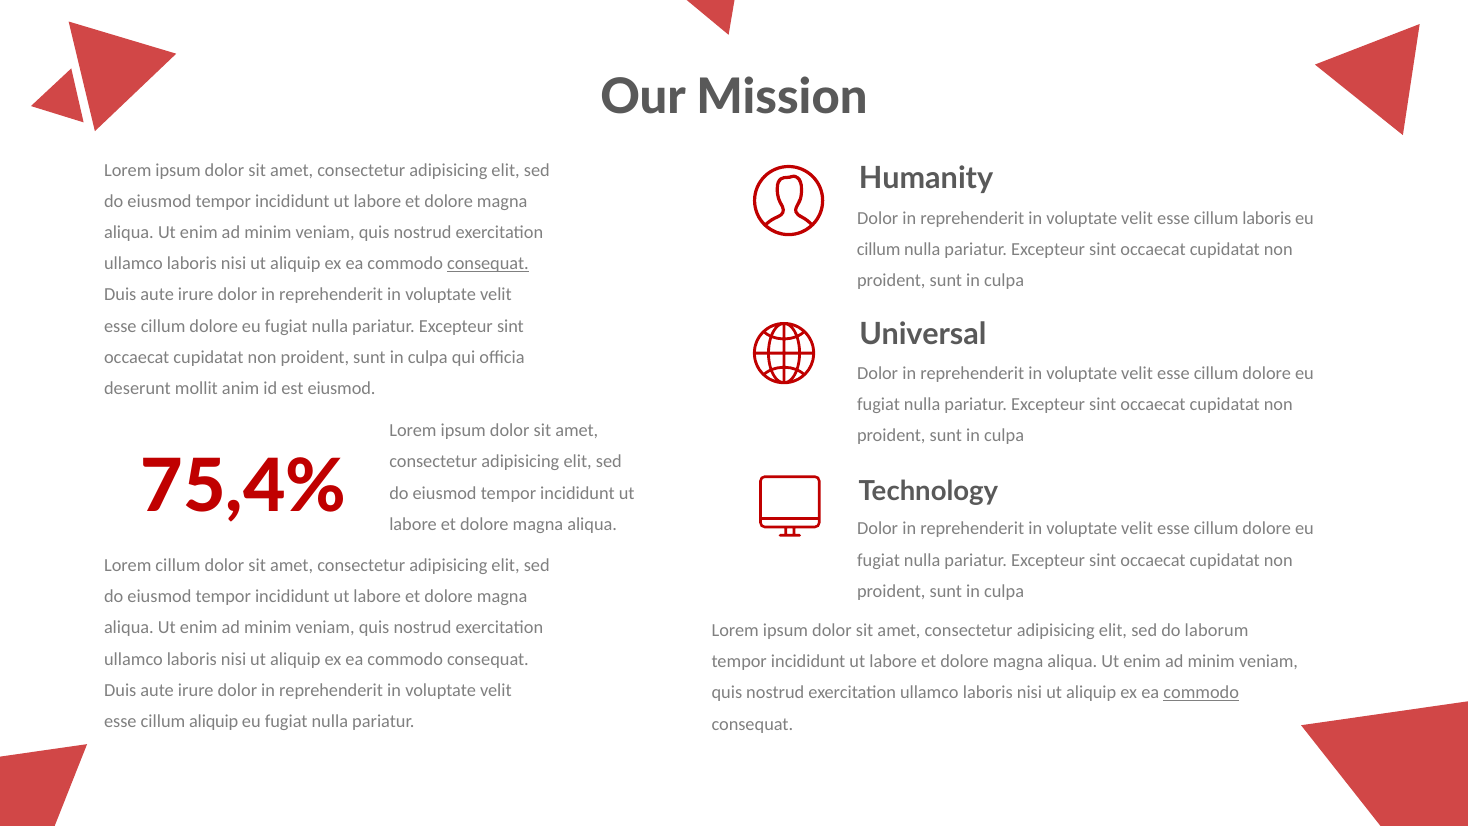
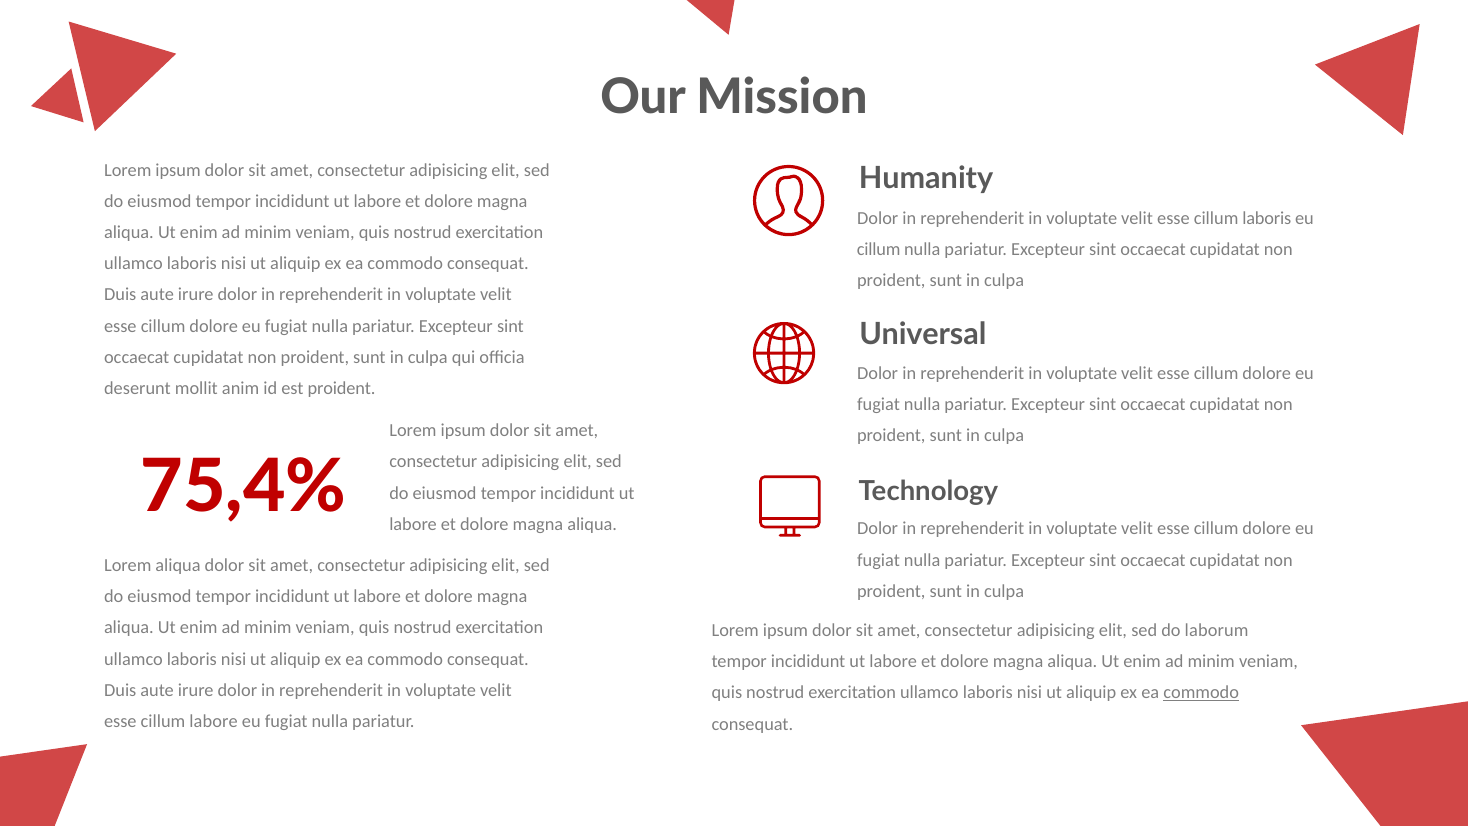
consequat underline: present -> none (488, 264)
est eiusmod: eiusmod -> proident (342, 388)
Lorem cillum: cillum -> aliqua (178, 565)
cillum aliquip: aliquip -> labore (214, 721)
